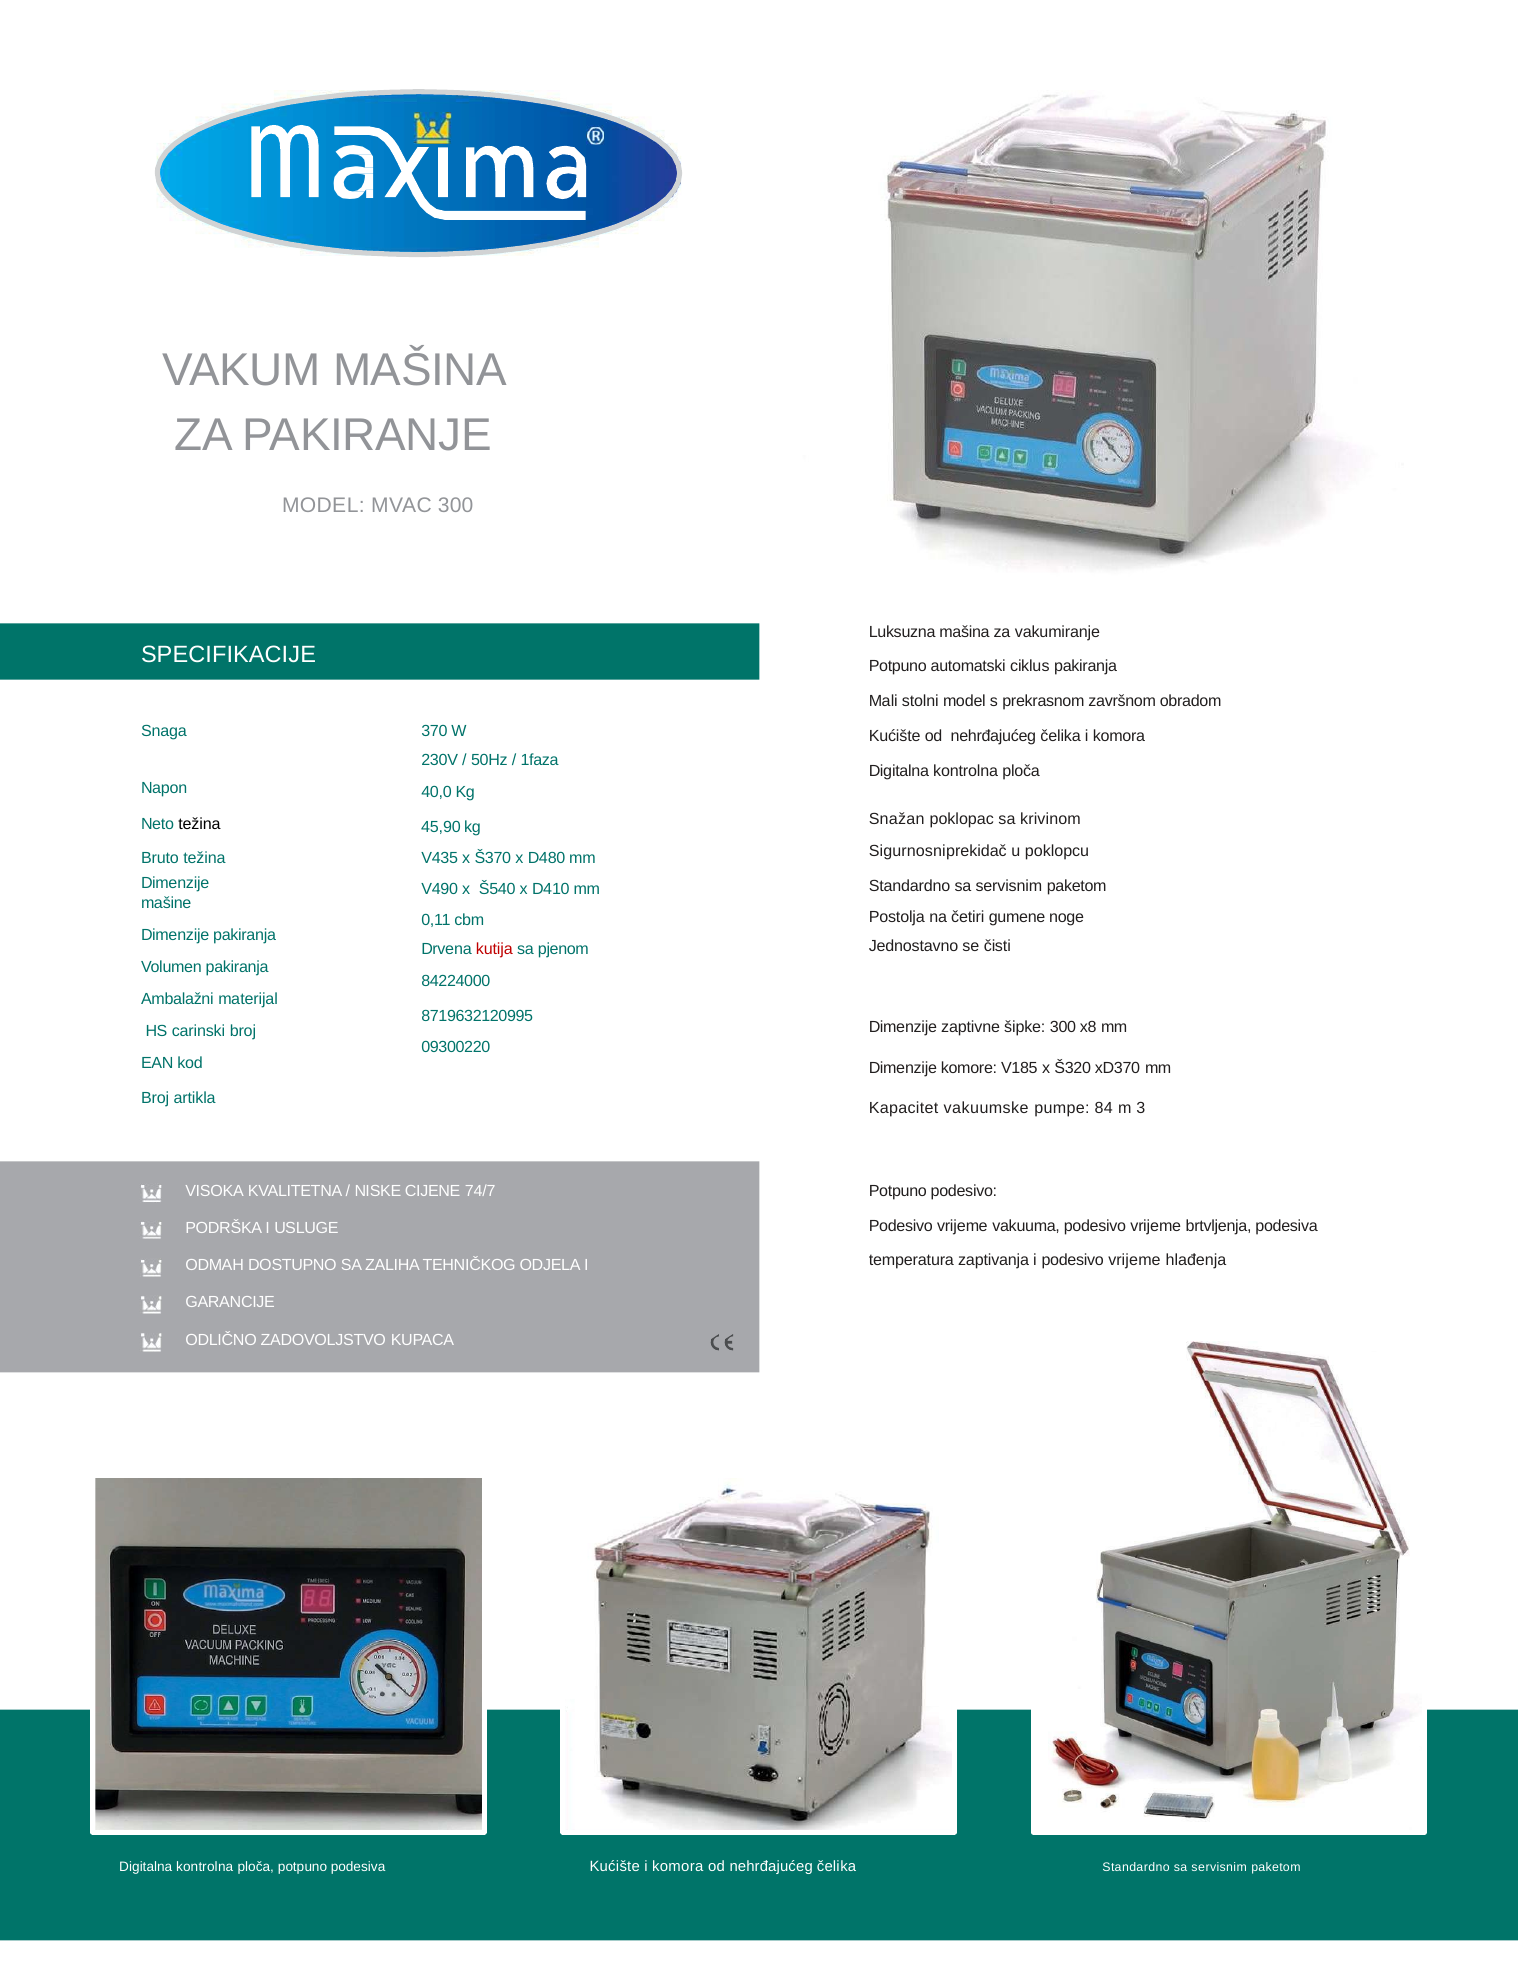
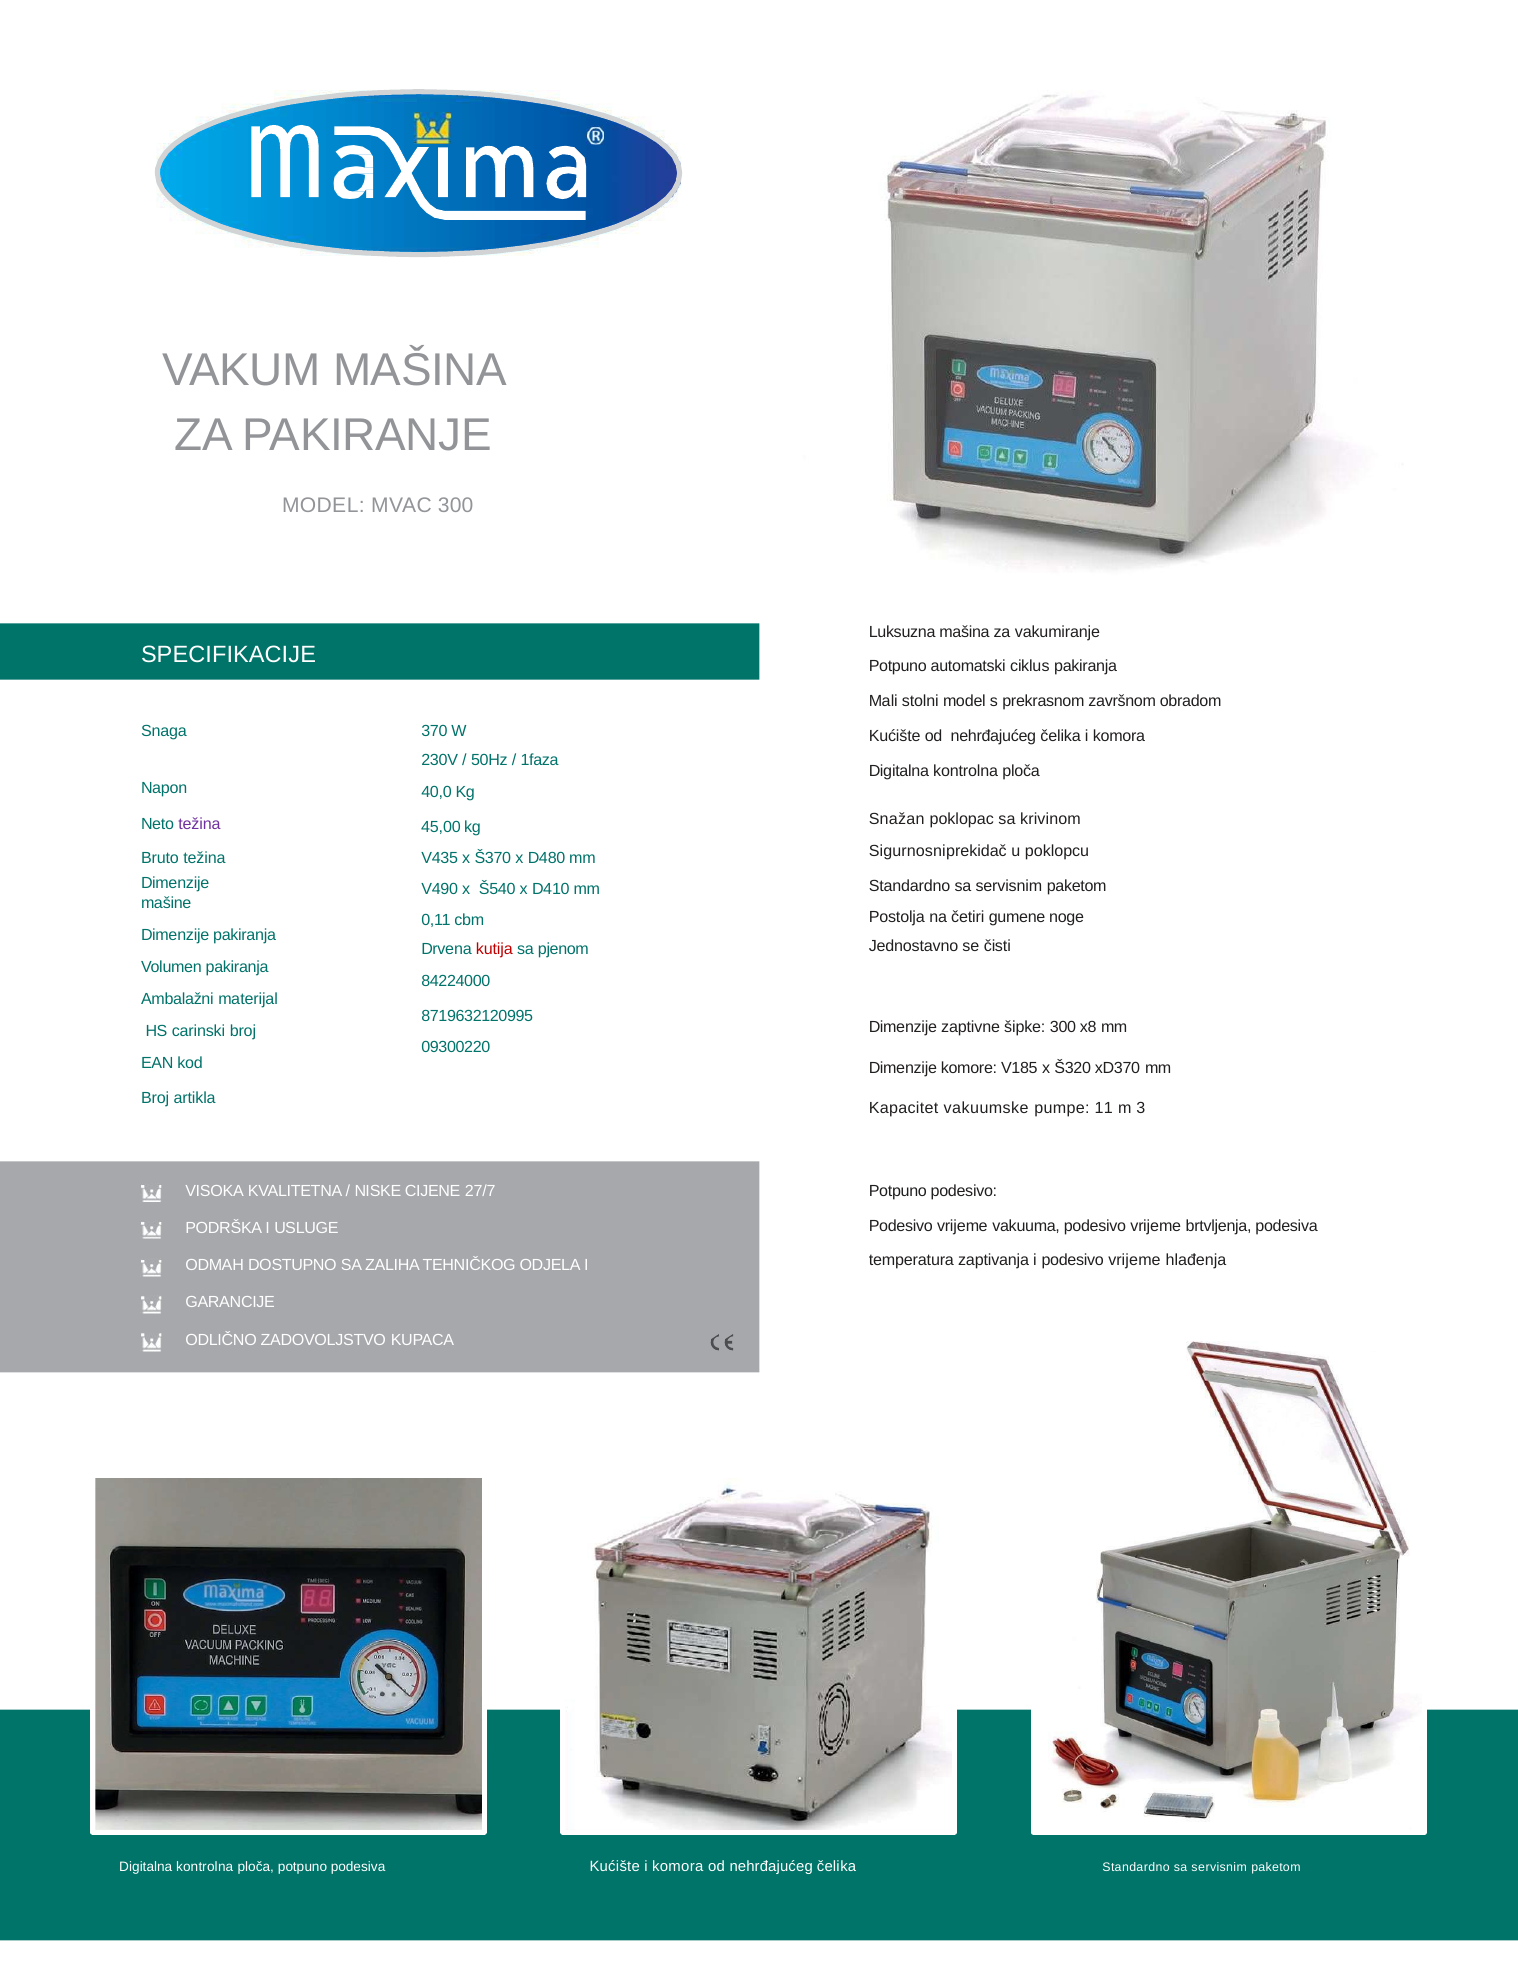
težina colour: black -> purple (199, 824)
45,90: 45,90 -> 45,00 (441, 827)
84: 84 -> 11 (1104, 1109)
74/7: 74/7 -> 27/7 (480, 1191)
